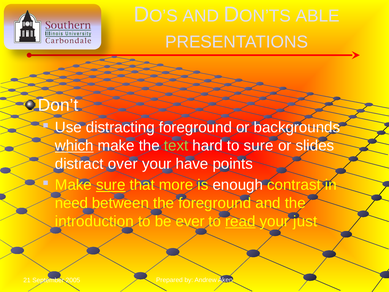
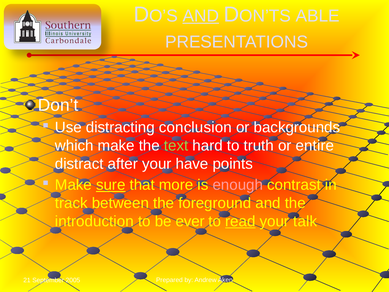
AND underline: none -> present (201, 16)
distracting foreground: foreground -> conclusion (195, 127)
which underline: present -> none (74, 145)
to sure: sure -> truth (259, 145)
slides: slides -> entire (315, 145)
over: over -> after (123, 164)
enough colour: white -> pink (238, 185)
need: need -> track (71, 203)
just: just -> talk (305, 221)
